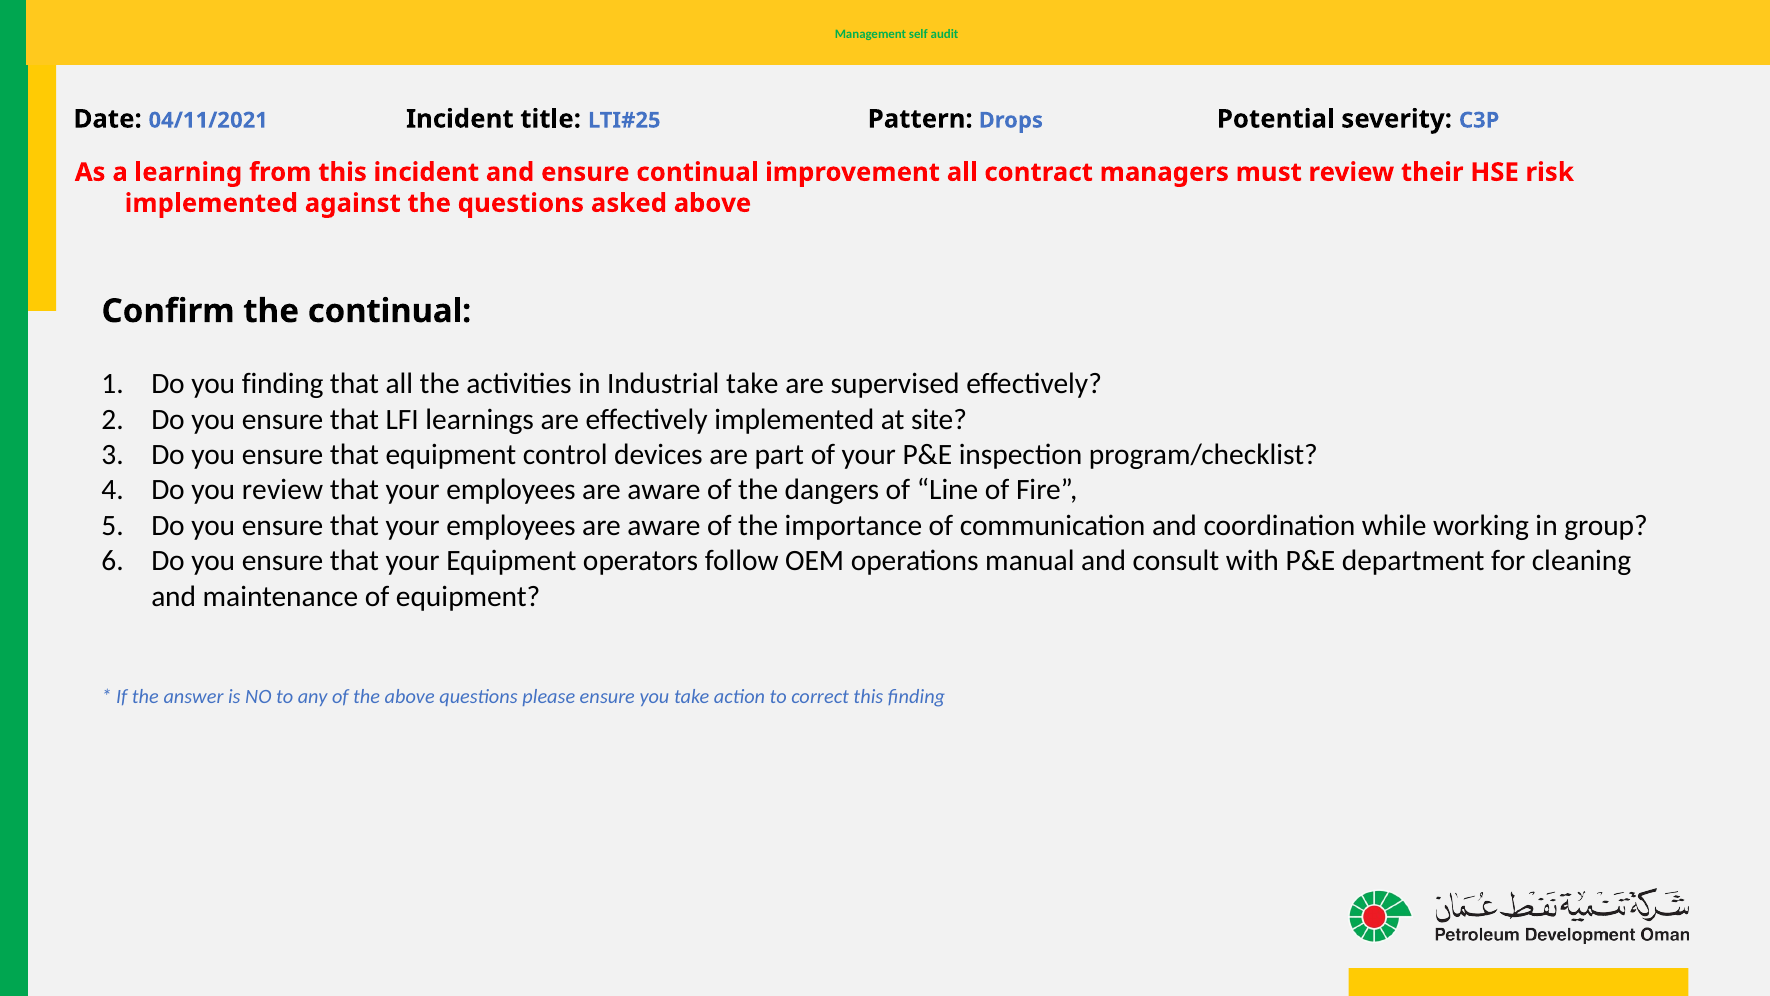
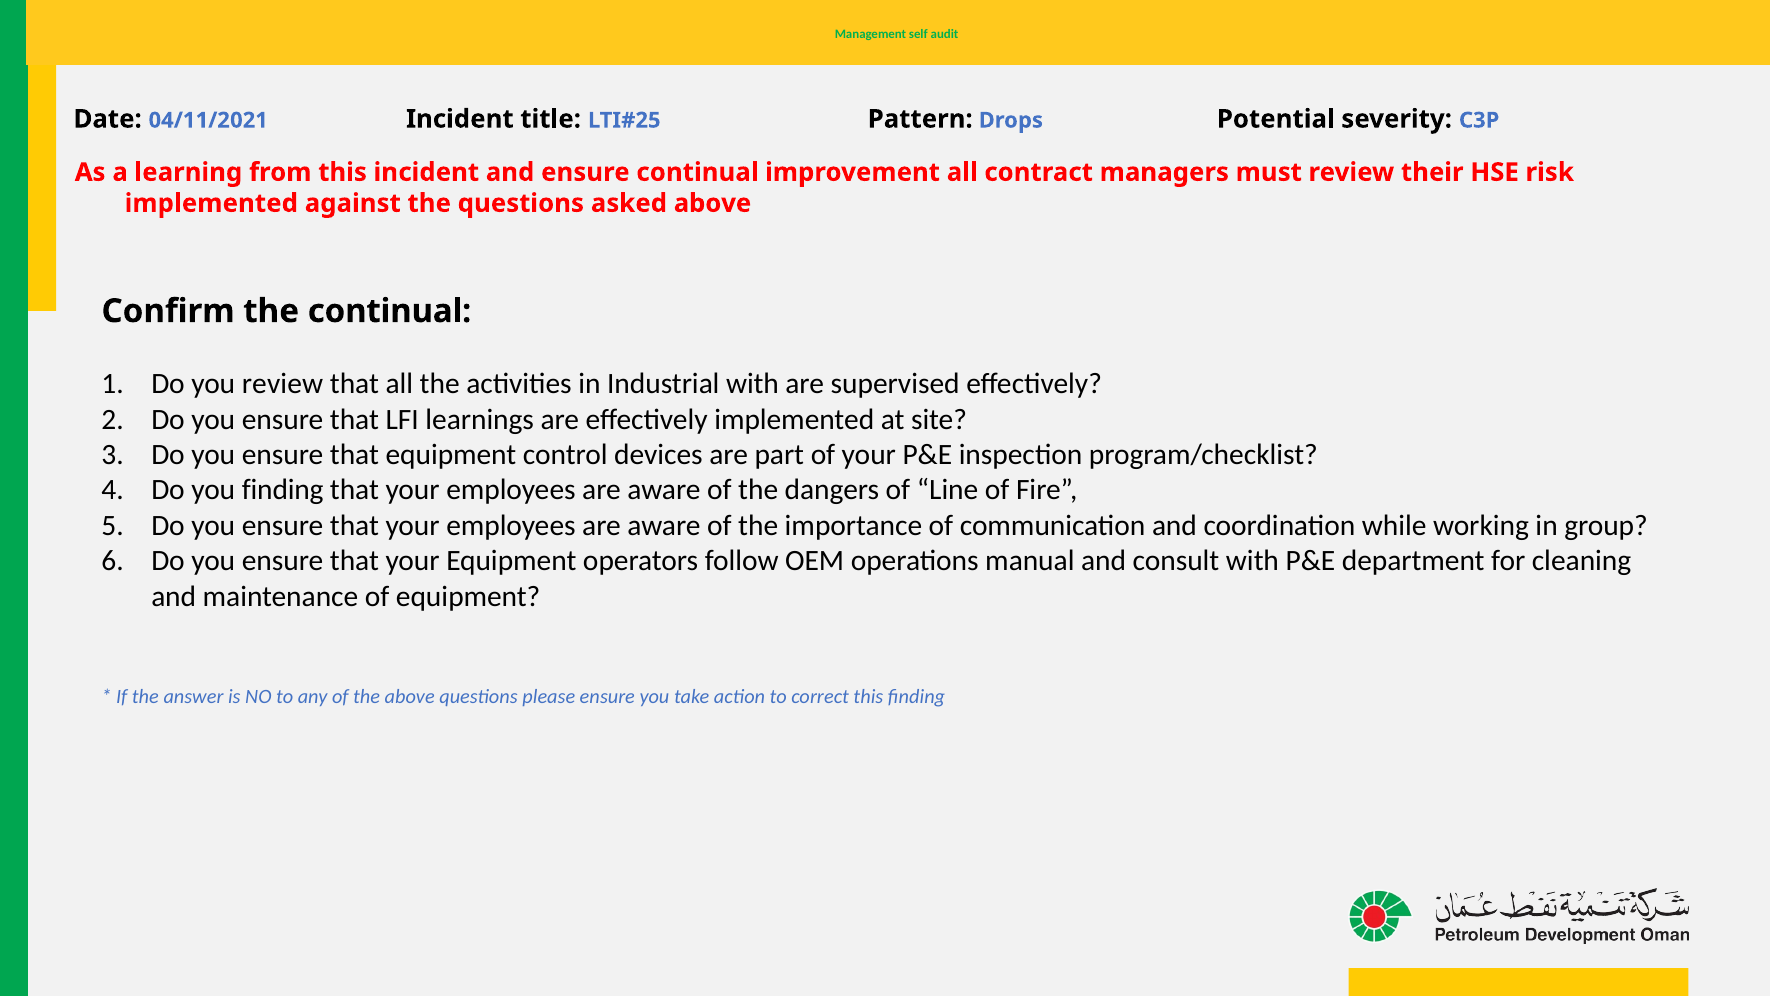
you finding: finding -> review (283, 384)
Industrial take: take -> with (752, 384)
you review: review -> finding (283, 490)
